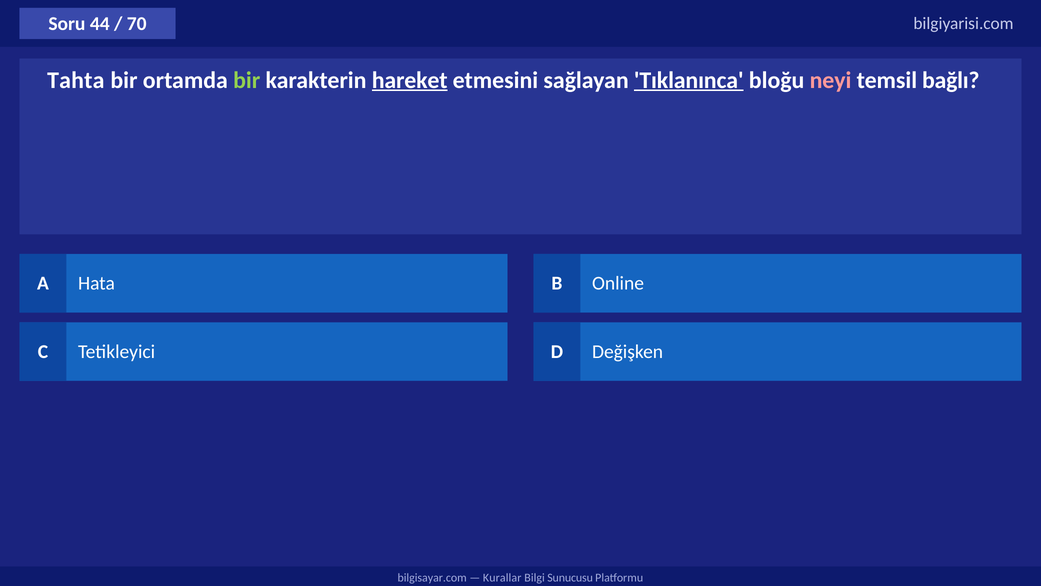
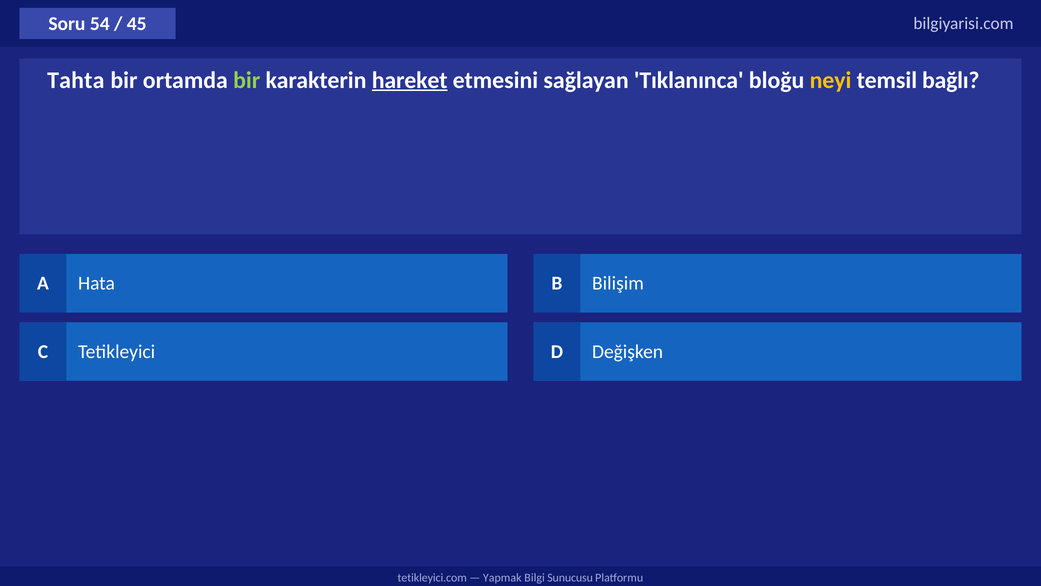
44: 44 -> 54 (100, 24)
70: 70 -> 45 (137, 24)
Tıklanınca underline: present -> none (689, 80)
neyi colour: pink -> yellow (831, 80)
Online: Online -> Bilişim (618, 283)
bilgisayar.com: bilgisayar.com -> tetikleyici.com (432, 577)
Kurallar: Kurallar -> Yapmak (502, 577)
